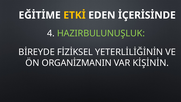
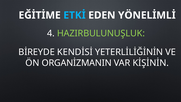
ETKİ colour: yellow -> light blue (74, 15)
İÇERİSİNDE: İÇERİSİNDE -> YÖNELİMLİ (147, 15)
FİZİKSEL: FİZİKSEL -> KENDİSİ (75, 52)
